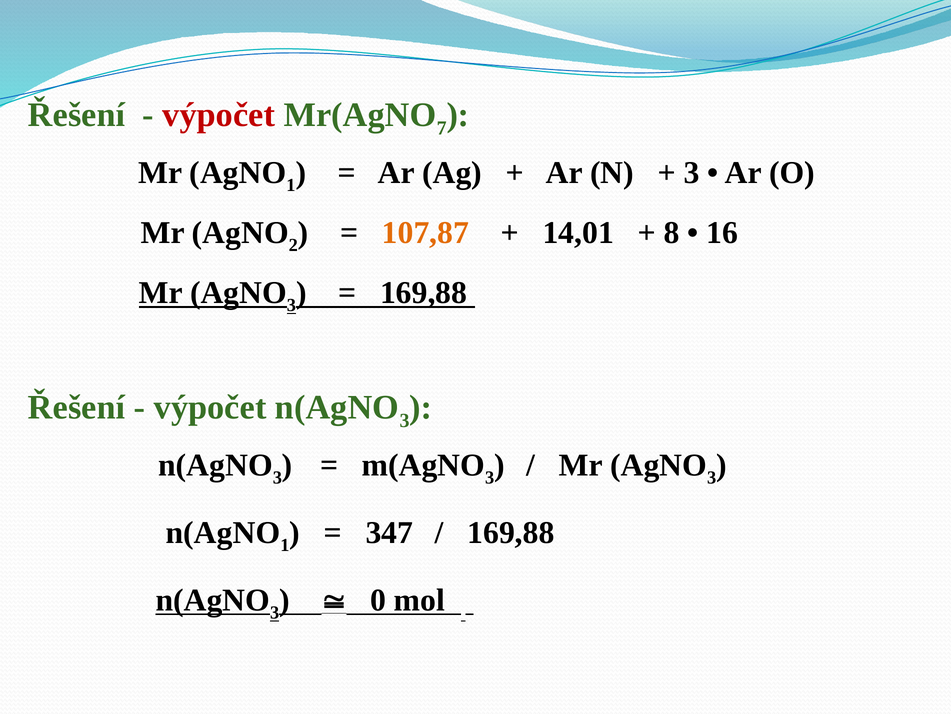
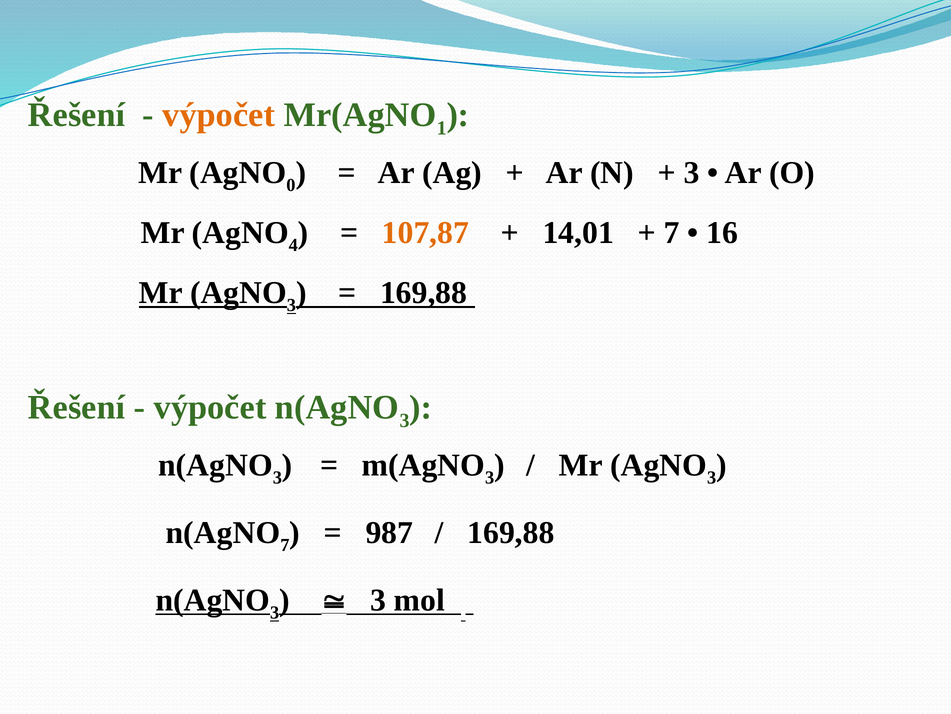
výpočet colour: red -> orange (219, 115)
7: 7 -> 1 (442, 128)
1: 1 -> 0 (291, 185)
2: 2 -> 4 (293, 245)
8: 8 -> 7 (672, 233)
1: 1 -> 7 (285, 545)
347: 347 -> 987 (389, 532)
0: 0 -> 3 (378, 600)
